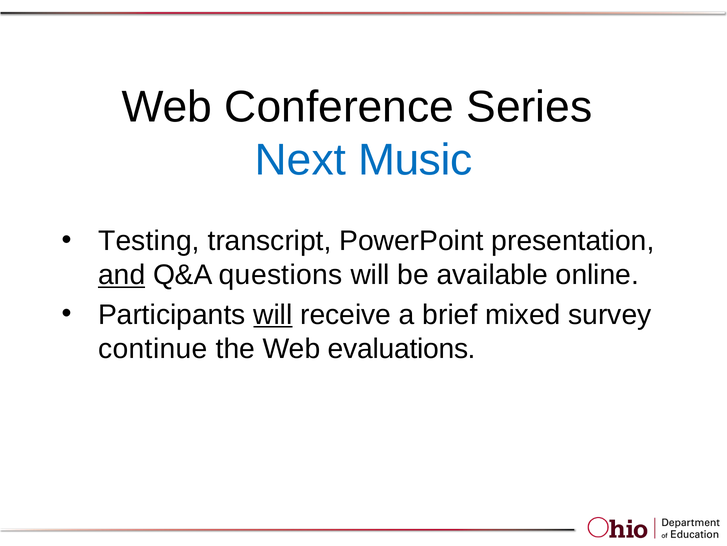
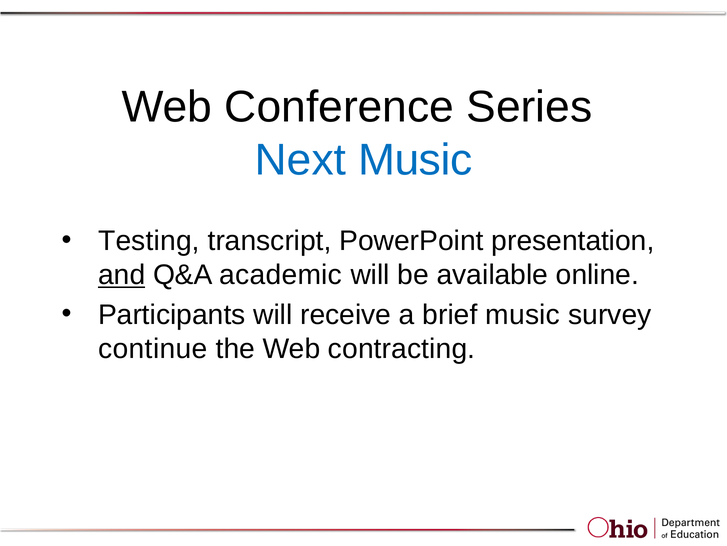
questions: questions -> academic (281, 275)
will underline: present -> none (273, 314)
brief mixed: mixed -> music (523, 314)
evaluations: evaluations -> contracting (402, 348)
